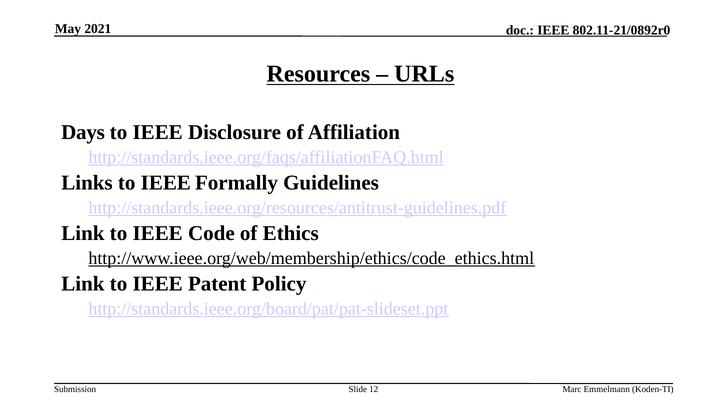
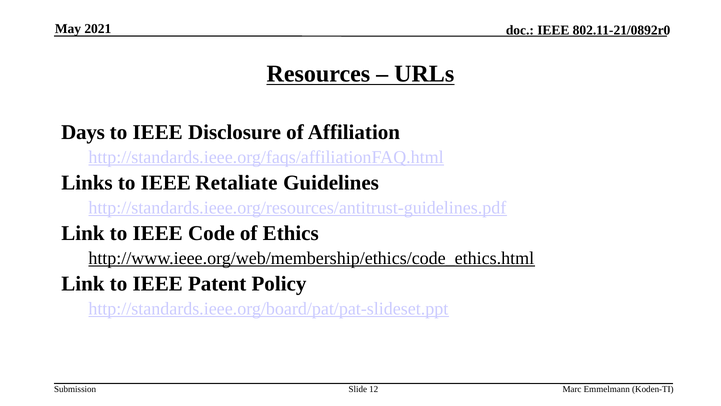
Formally: Formally -> Retaliate (236, 182)
